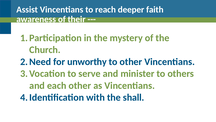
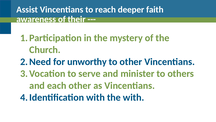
the shall: shall -> with (134, 97)
